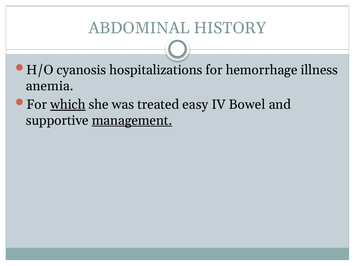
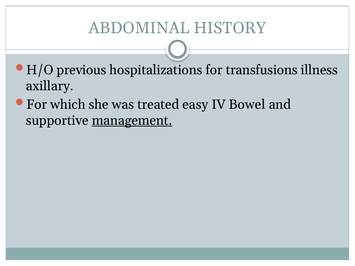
cyanosis: cyanosis -> previous (82, 70)
hemorrhage: hemorrhage -> transfusions (262, 70)
anemia: anemia -> axillary (50, 86)
which underline: present -> none (68, 105)
